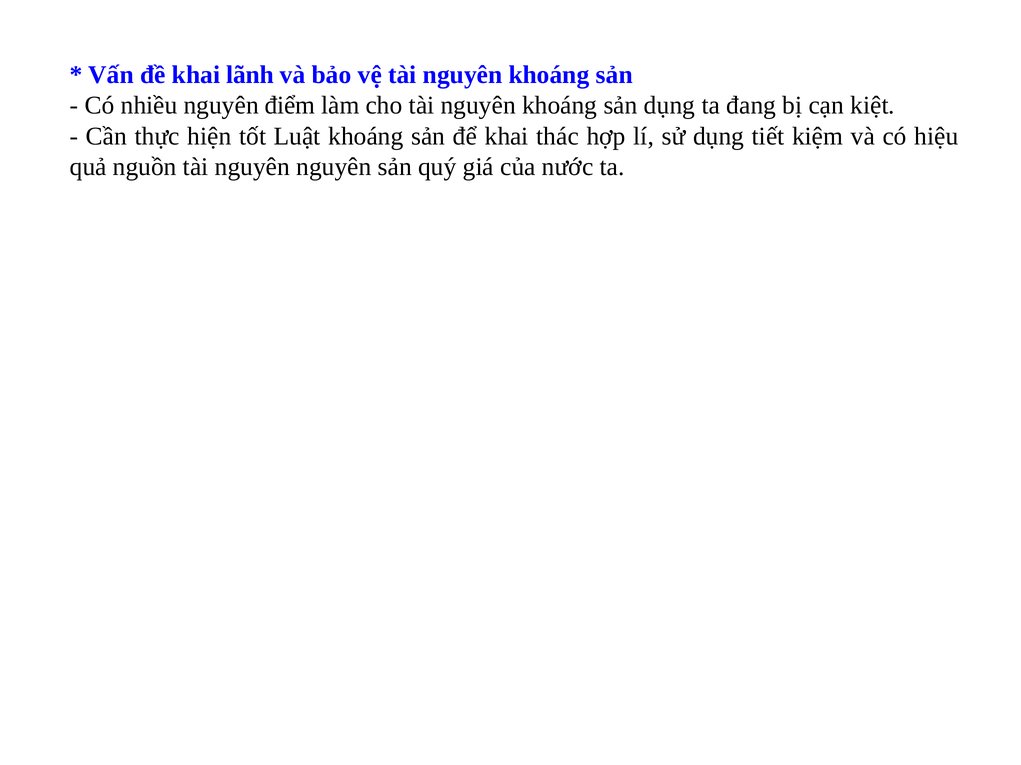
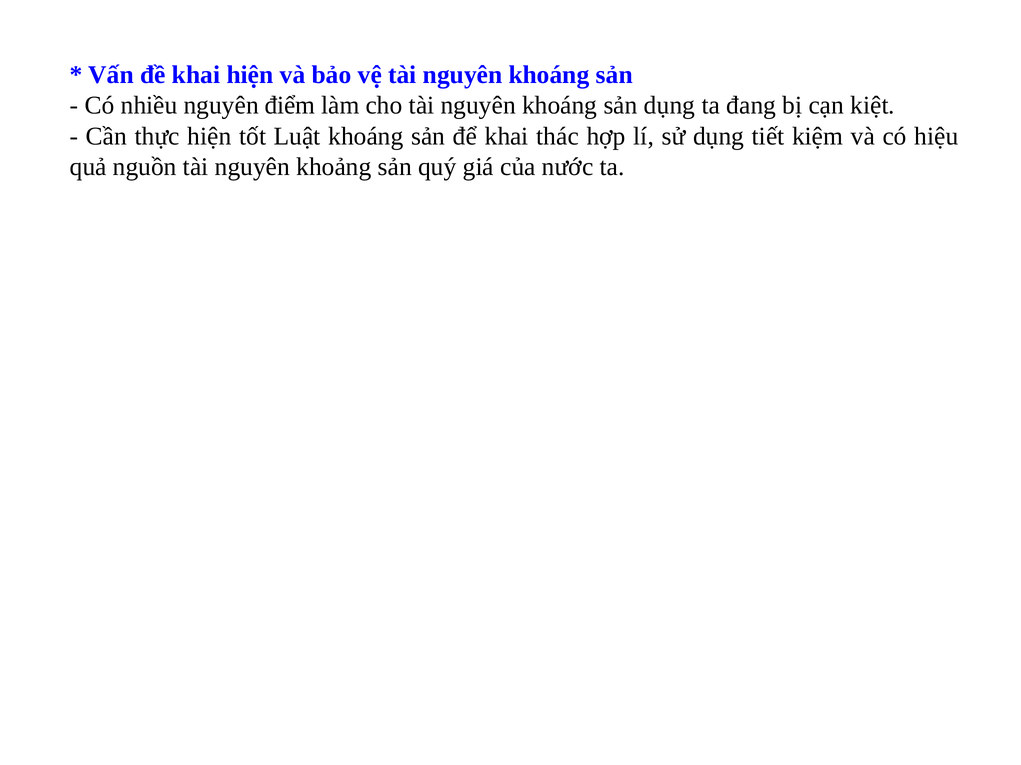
khai lãnh: lãnh -> hiện (250, 75)
nguyên nguyên: nguyên -> khoảng (334, 167)
